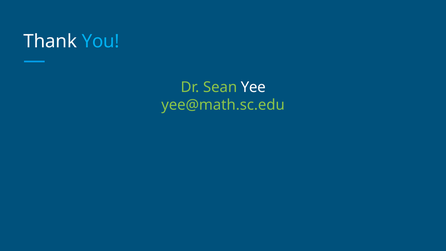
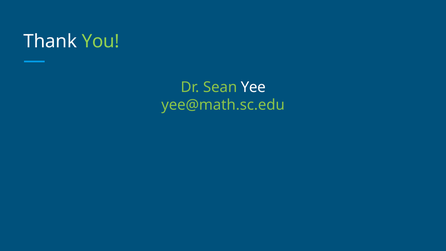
You colour: light blue -> light green (101, 41)
